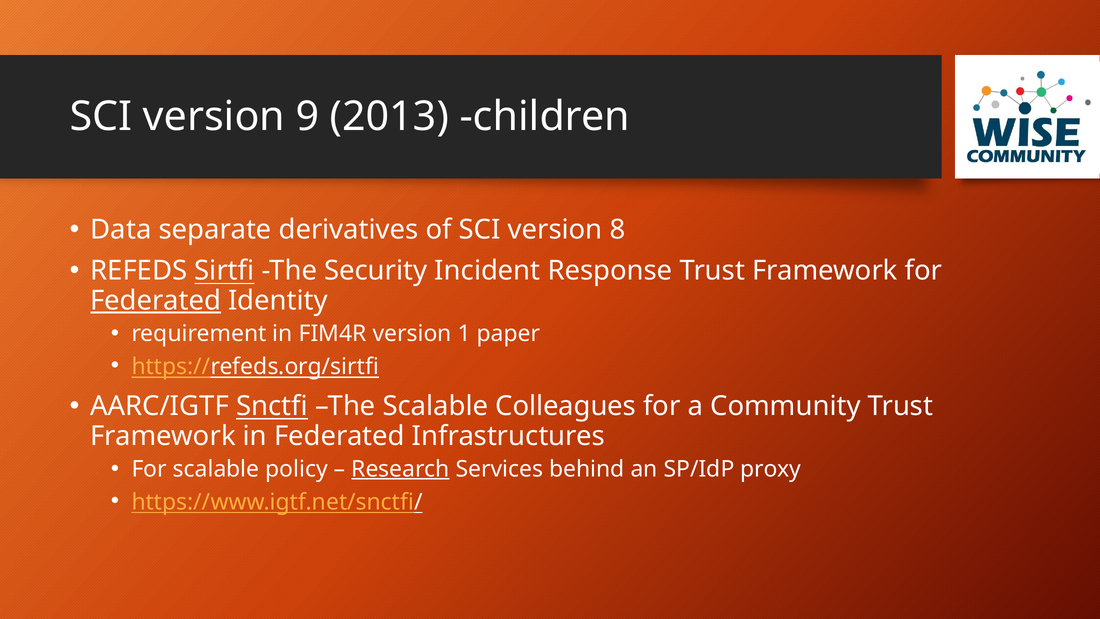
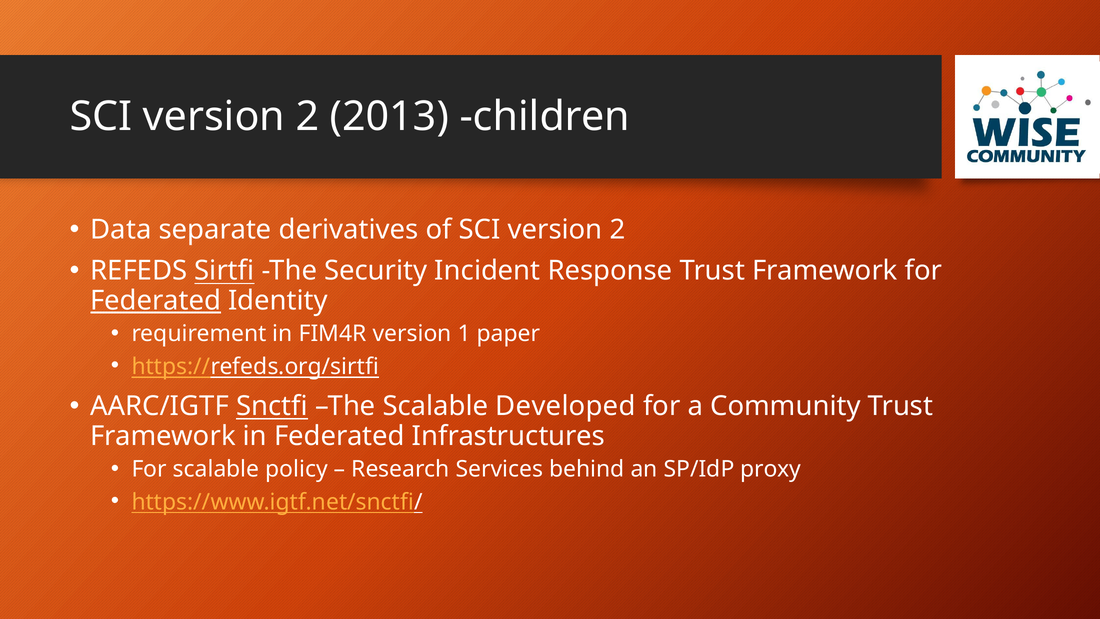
9: 9 -> 2 (307, 116)
of SCI version 8: 8 -> 2 (617, 230)
Colleagues: Colleagues -> Developed (566, 406)
Research underline: present -> none (400, 469)
